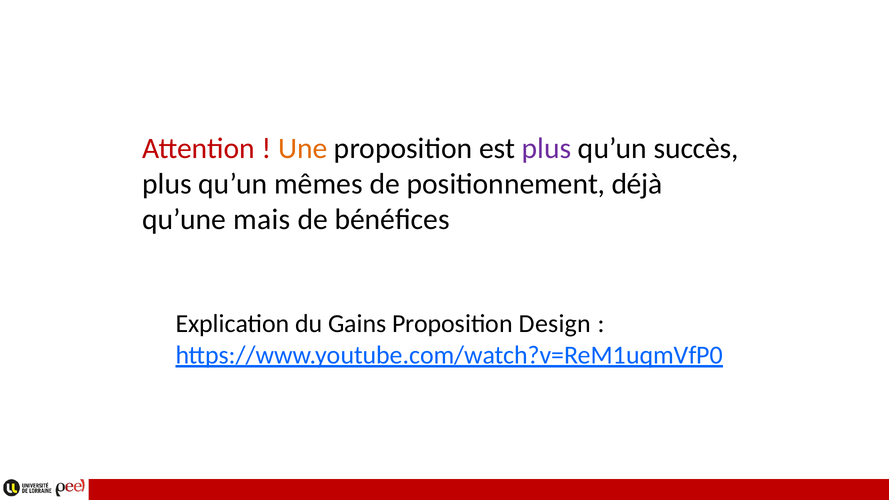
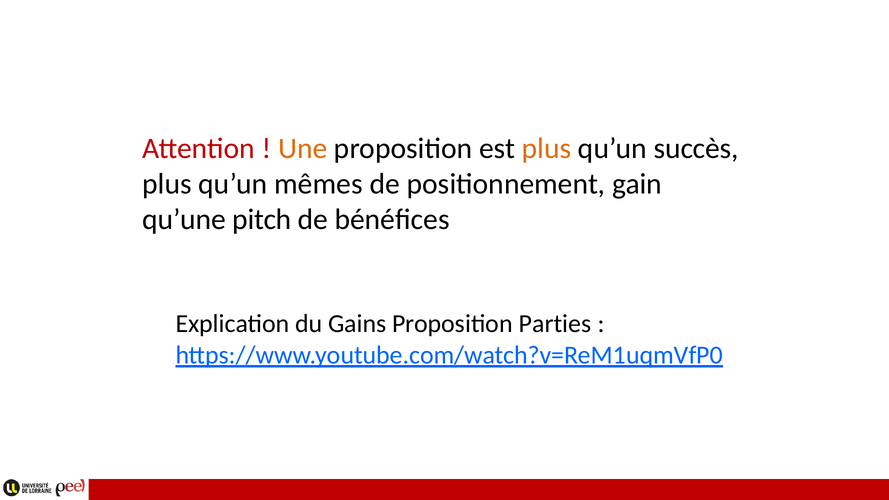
plus colour: purple -> orange (546, 149)
déjà: déjà -> gain (637, 184)
mais: mais -> pitch (262, 220)
Design: Design -> Parties (555, 324)
